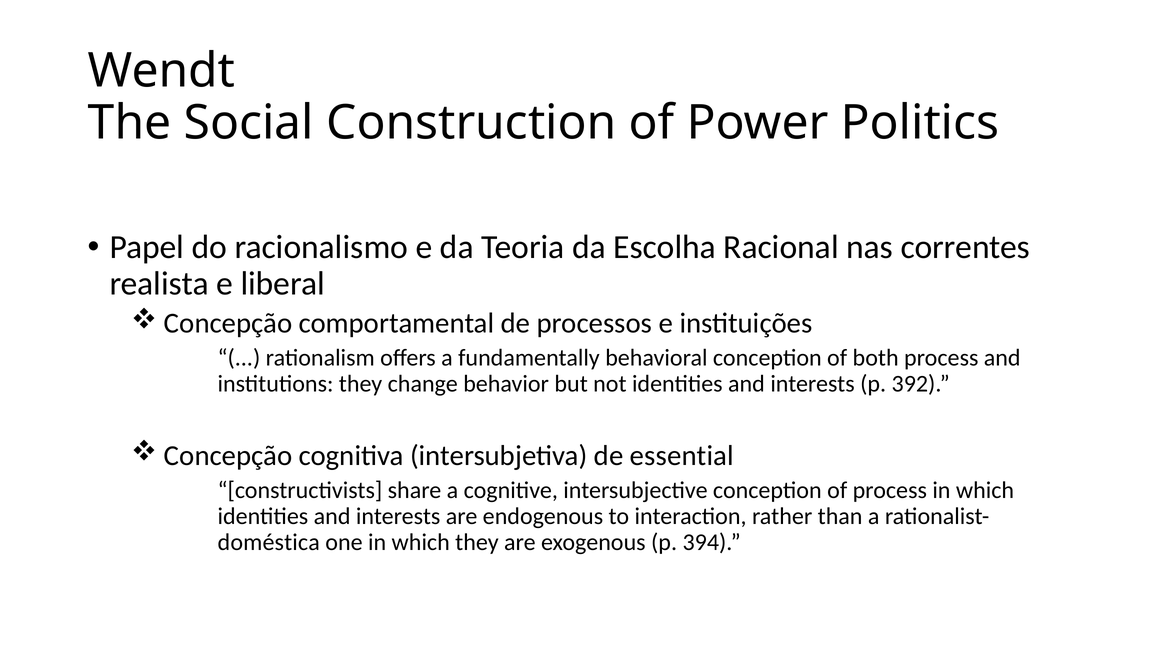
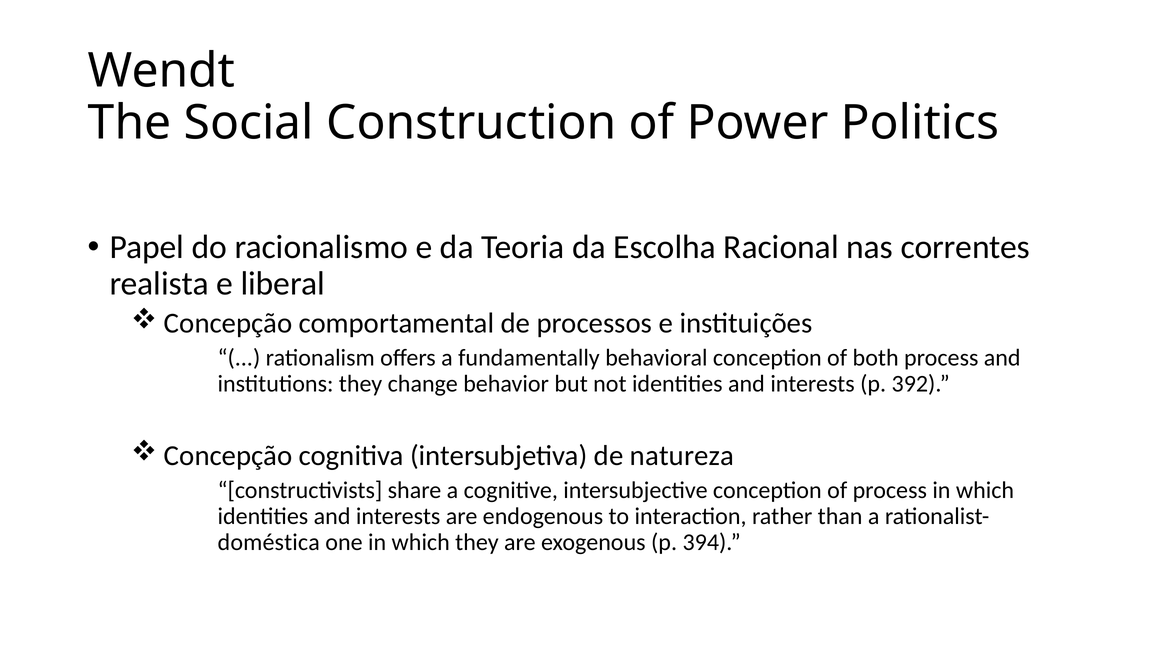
essential: essential -> natureza (682, 455)
